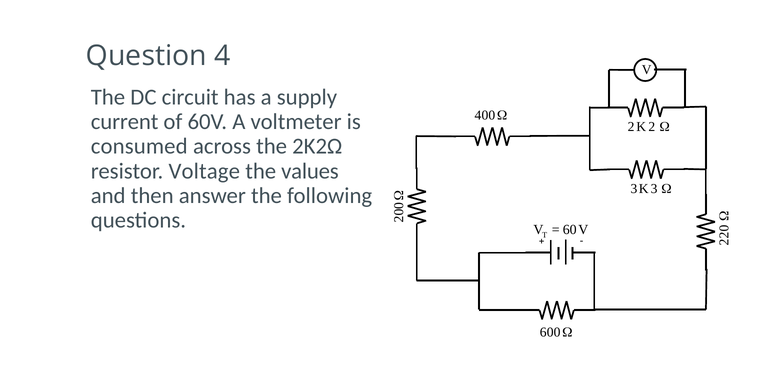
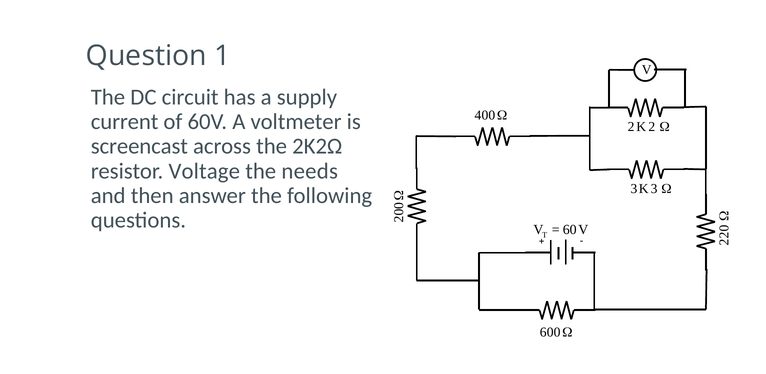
4: 4 -> 1 (223, 56)
consumed: consumed -> screencast (139, 147)
values: values -> needs (310, 171)
